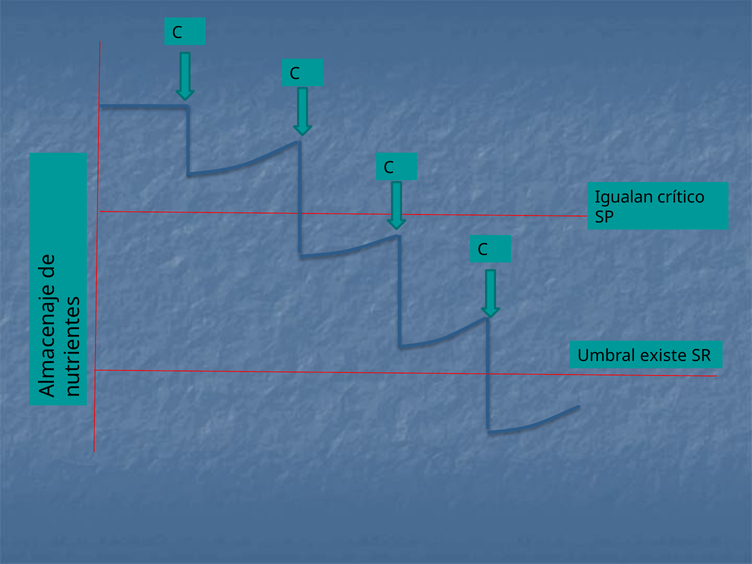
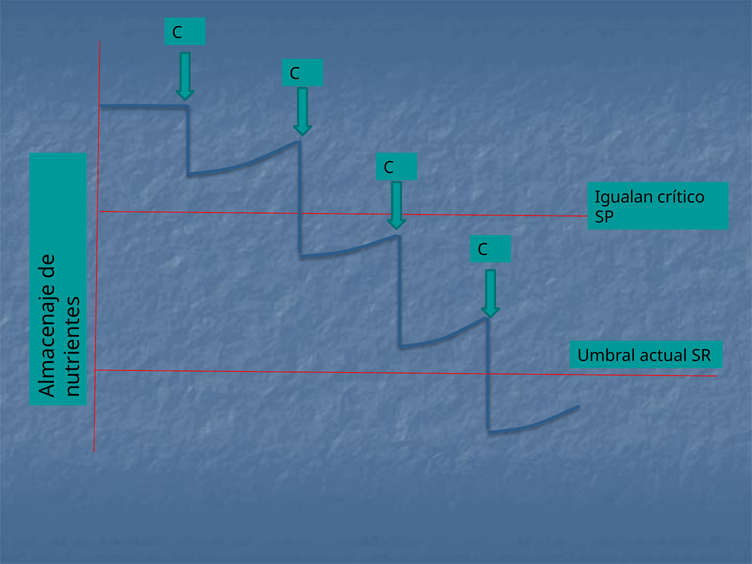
existe: existe -> actual (663, 356)
